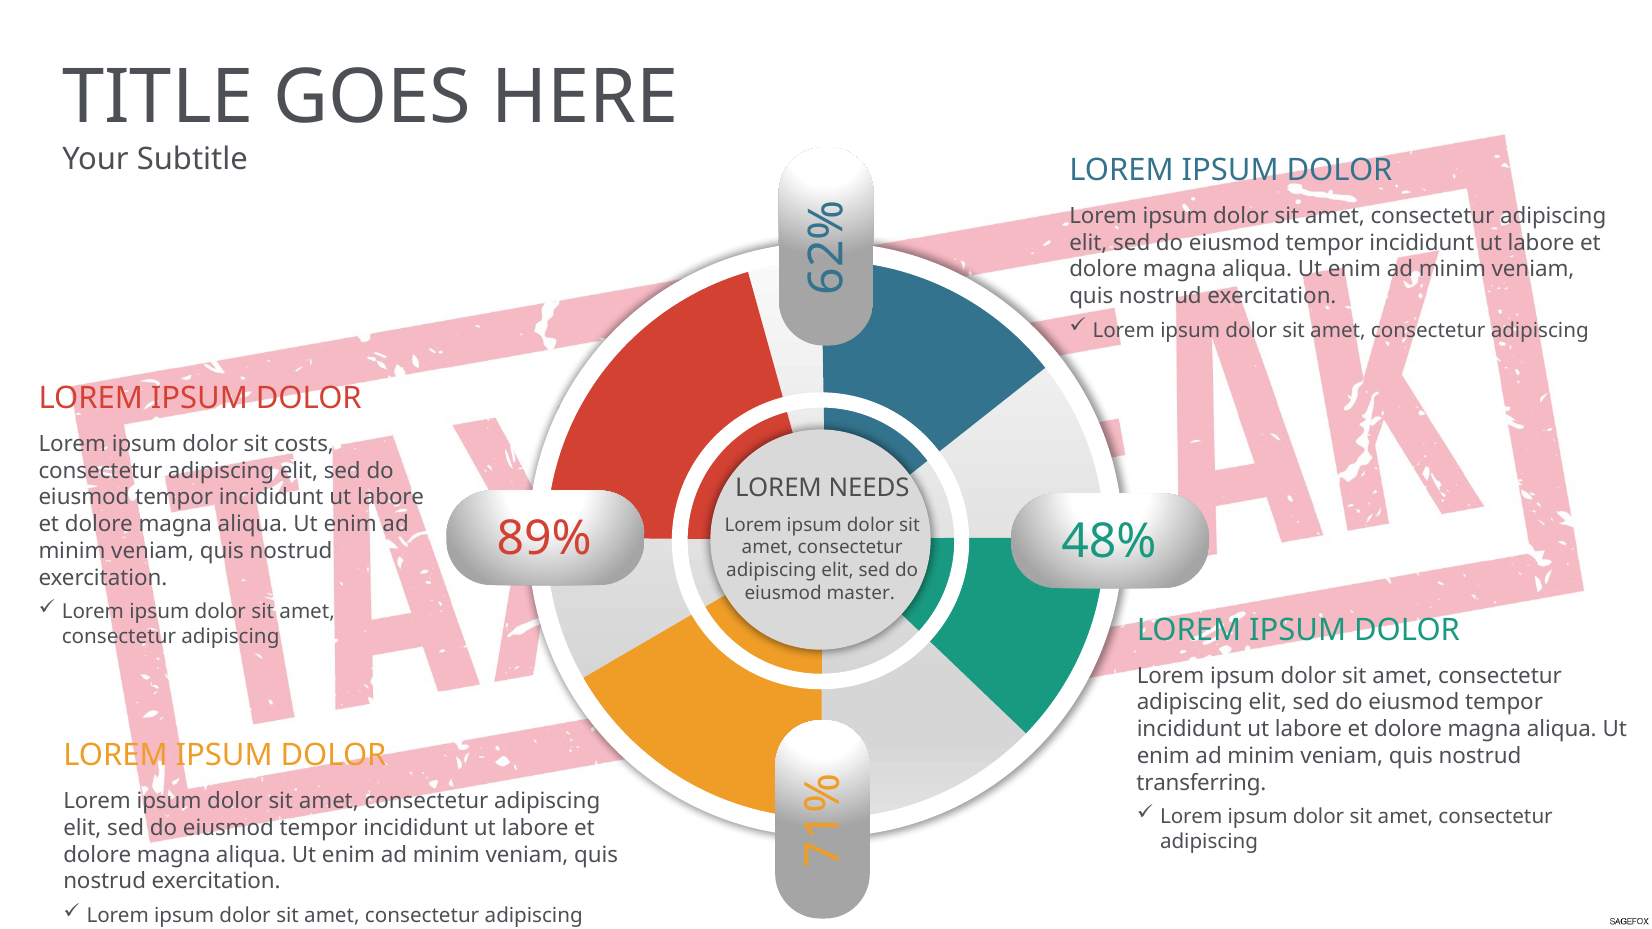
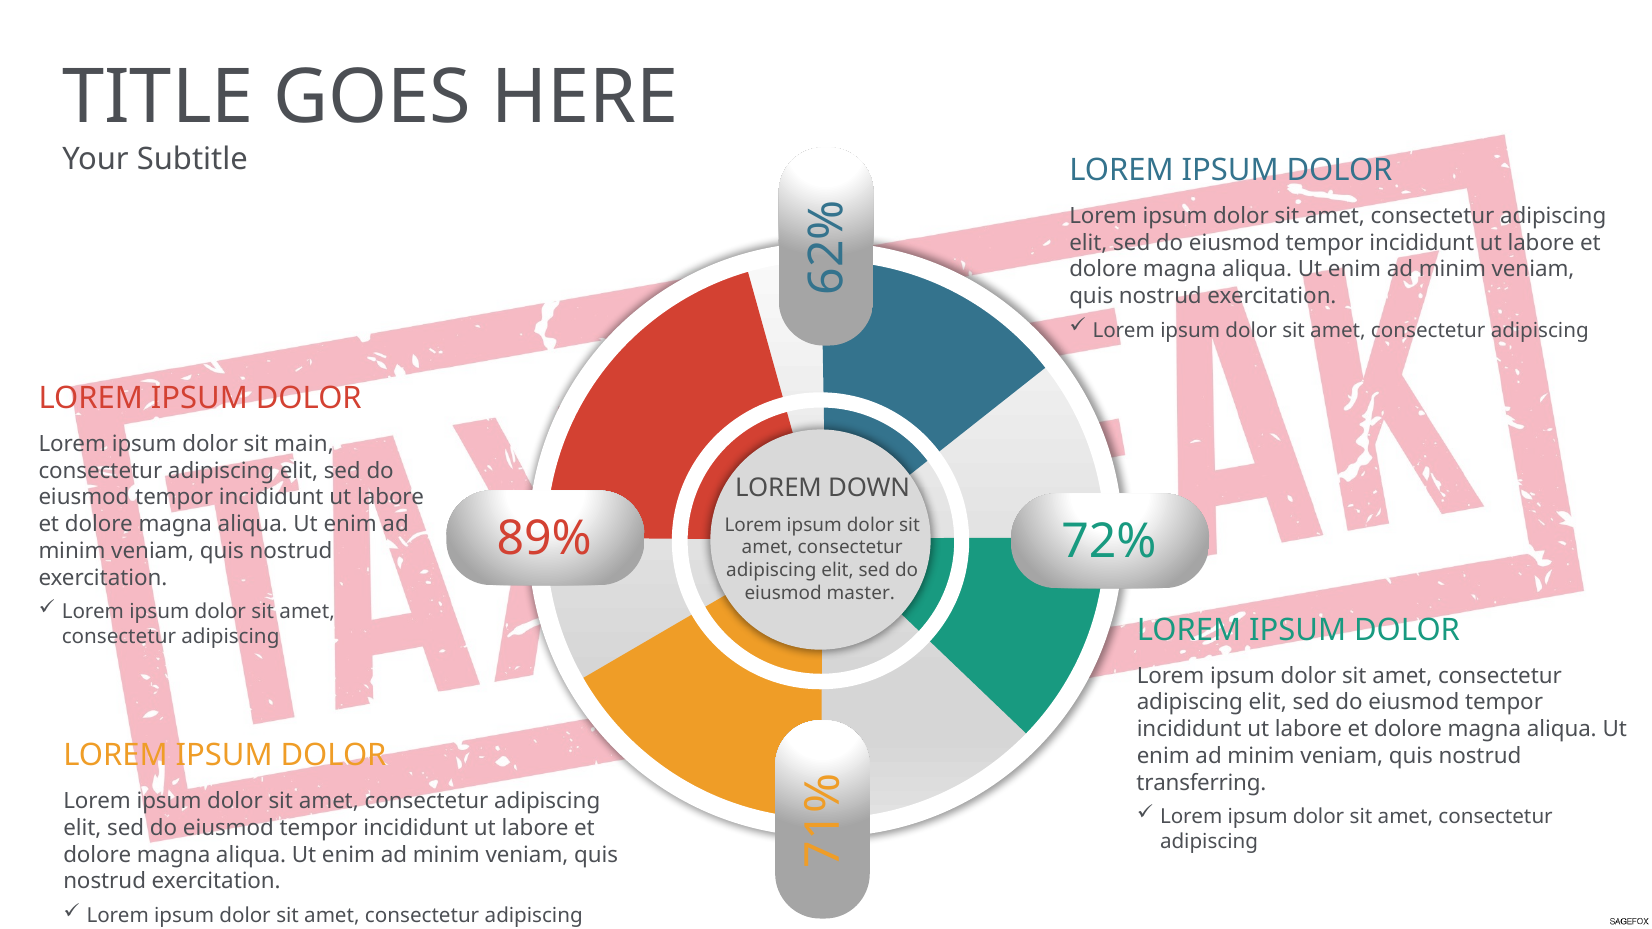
costs: costs -> main (304, 444)
NEEDS: NEEDS -> DOWN (869, 488)
48%: 48% -> 72% (1109, 541)
